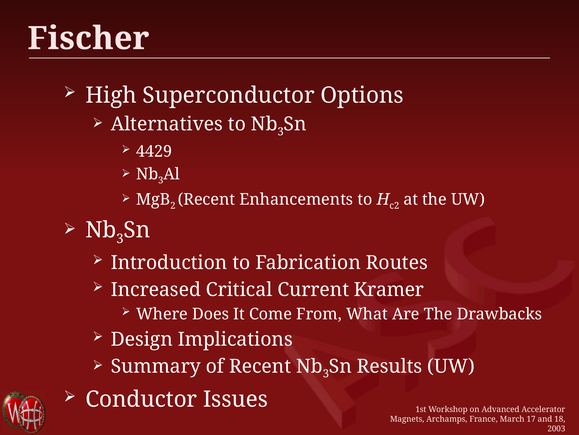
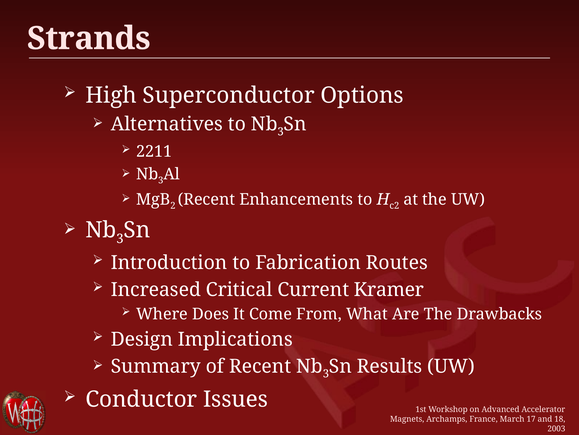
Fischer: Fischer -> Strands (89, 38)
4429: 4429 -> 2211 (154, 151)
